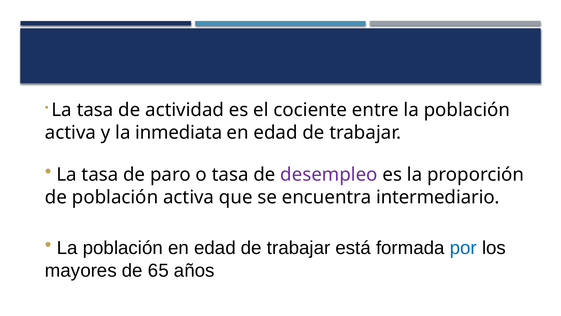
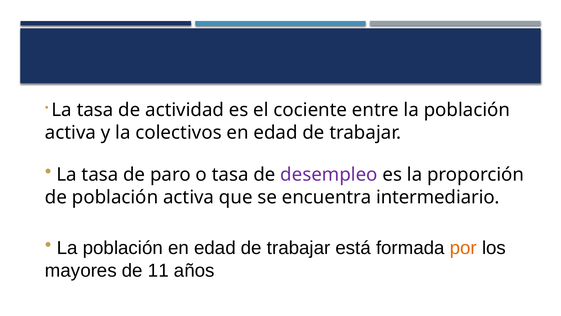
inmediata: inmediata -> colectivos (179, 132)
por colour: blue -> orange (463, 248)
65: 65 -> 11 (158, 270)
